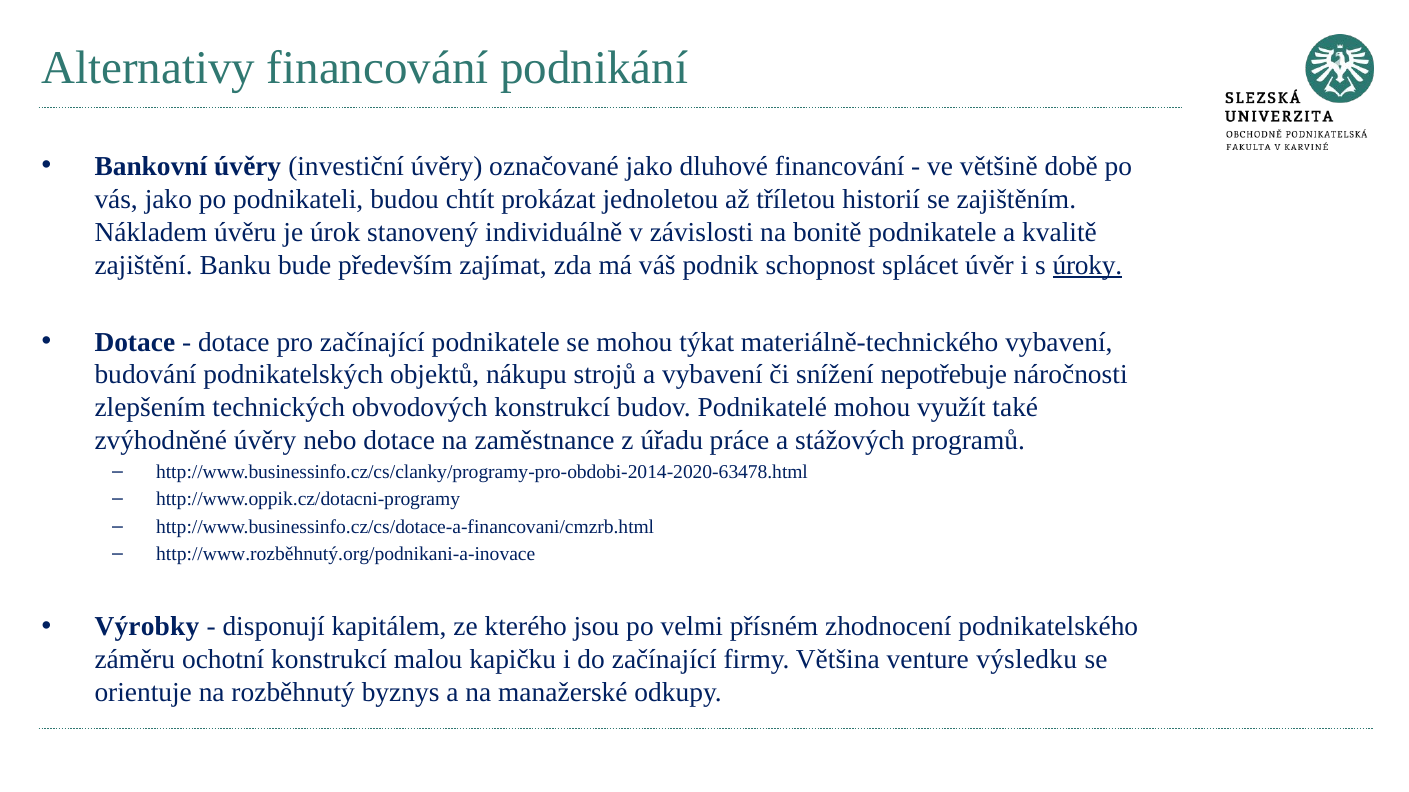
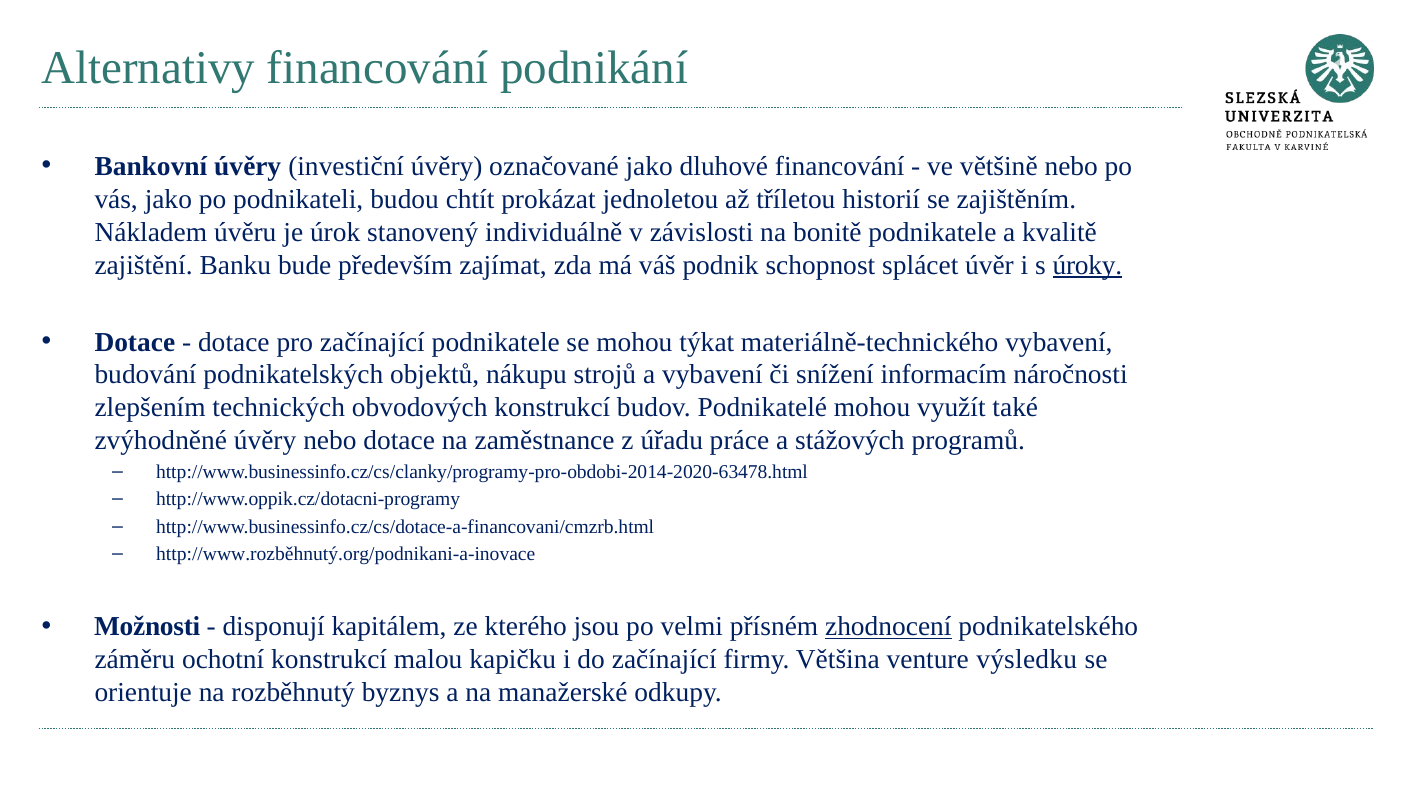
většině době: době -> nebo (1071, 167)
nepotřebuje: nepotřebuje -> informacím (944, 375)
Výrobky: Výrobky -> Možnosti (147, 627)
zhodnocení underline: none -> present (888, 627)
